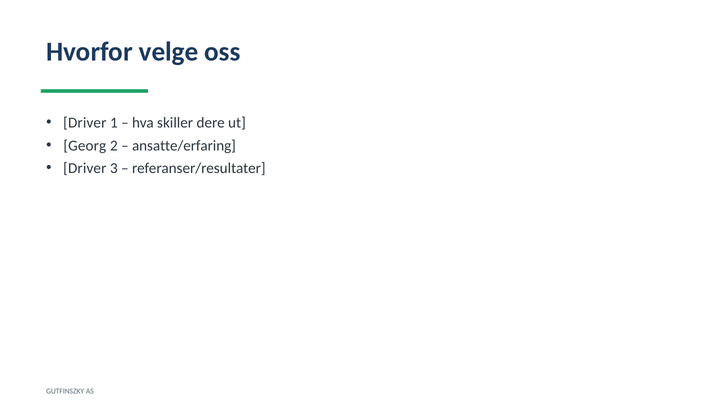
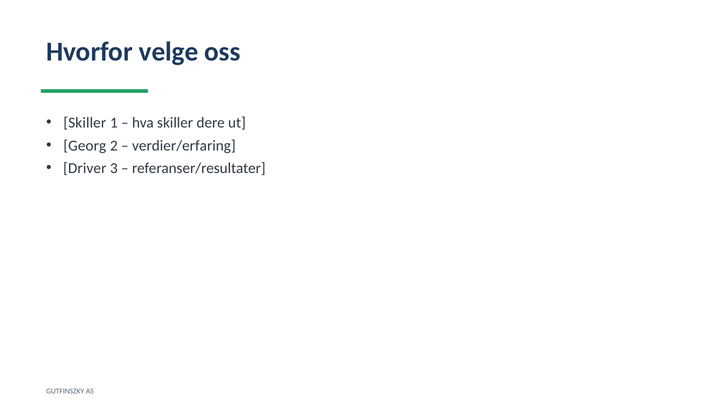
Driver: Driver -> Skiller (85, 123)
ansatte/erfaring: ansatte/erfaring -> verdier/erfaring (184, 146)
